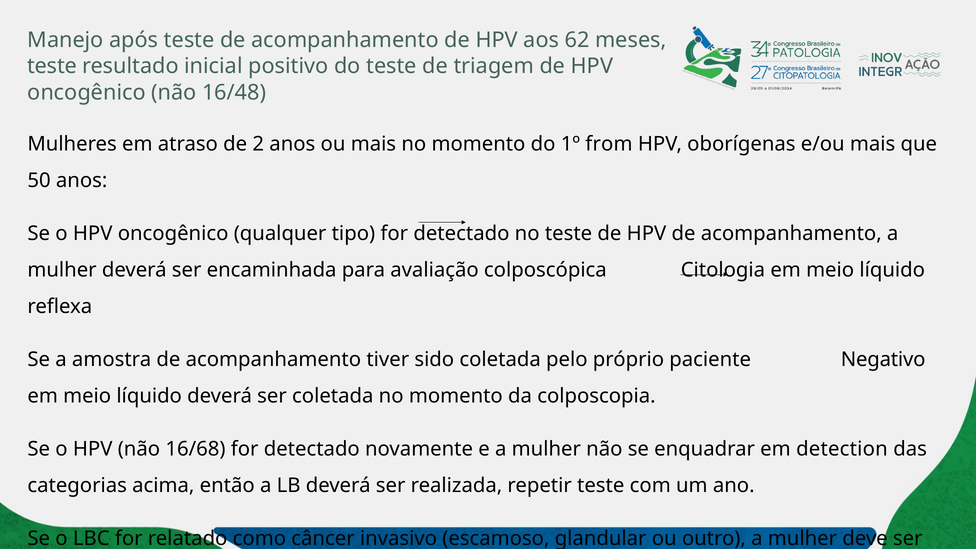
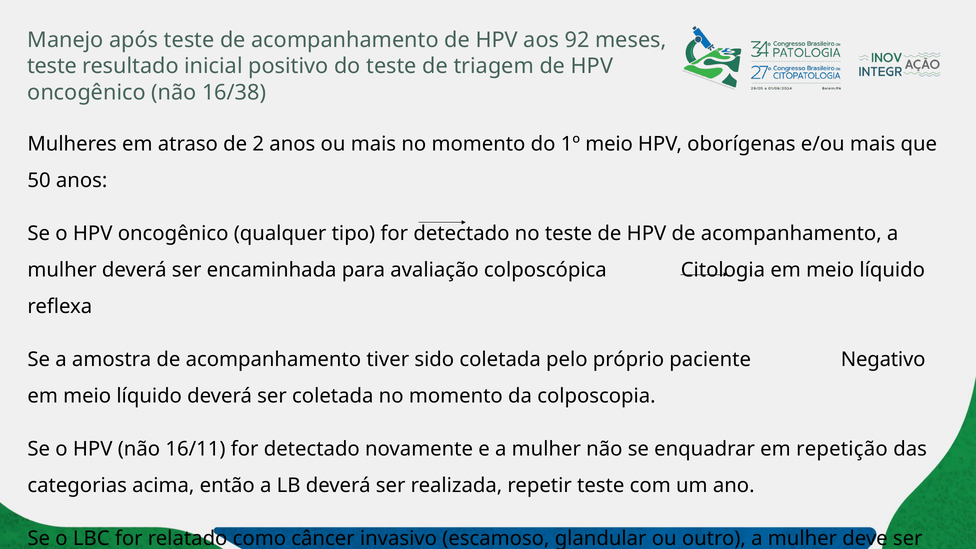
62: 62 -> 92 (577, 40)
16/48: 16/48 -> 16/38 (234, 92)
1º from: from -> meio (609, 144)
16/68: 16/68 -> 16/11 (195, 449)
detection: detection -> repetição (842, 449)
